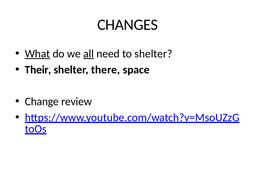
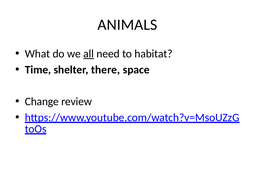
CHANGES: CHANGES -> ANIMALS (127, 25)
What underline: present -> none (37, 54)
to shelter: shelter -> habitat (154, 54)
Their: Their -> Time (38, 69)
